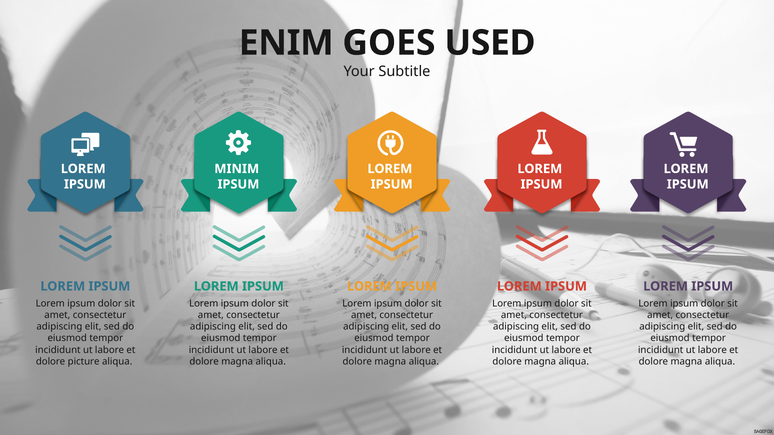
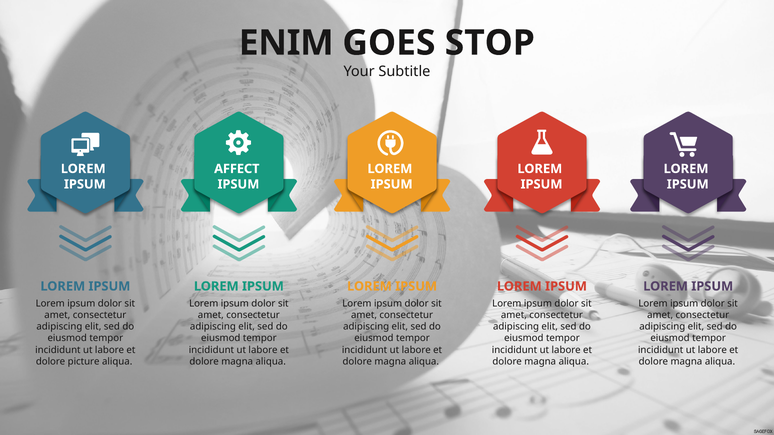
USED: USED -> STOP (490, 43)
MINIM: MINIM -> AFFECT (237, 169)
